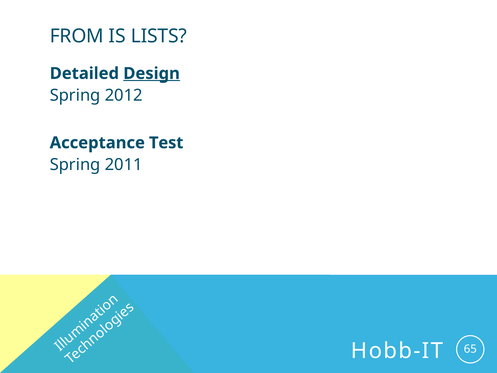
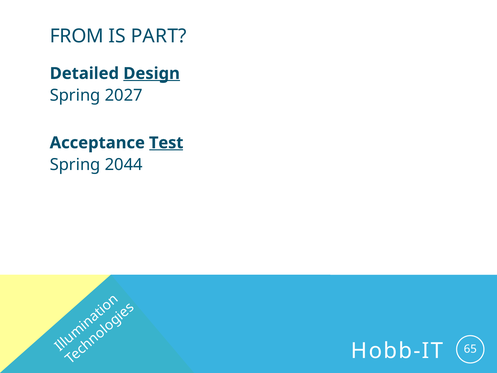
LISTS: LISTS -> PART (159, 36)
2012: 2012 -> 2027 (124, 95)
Test underline: none -> present (166, 143)
2011: 2011 -> 2044 (124, 165)
